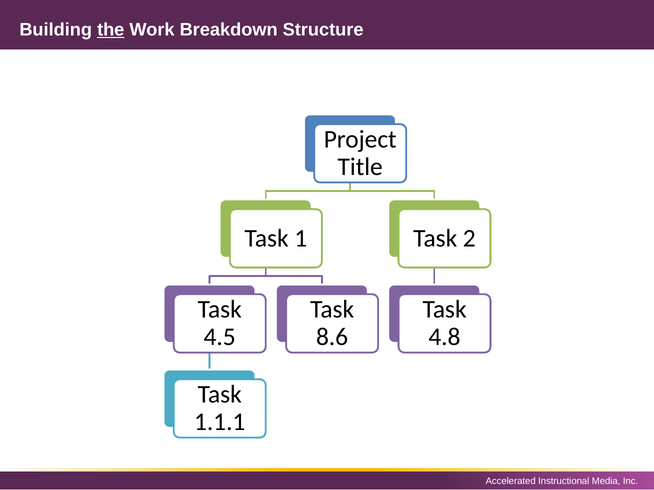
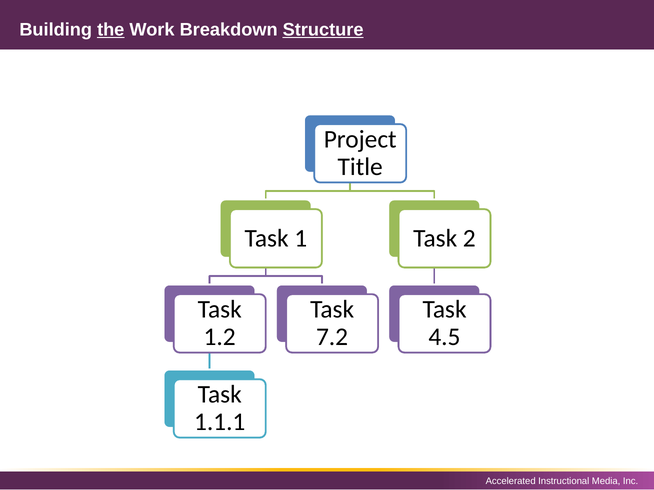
Structure underline: none -> present (323, 30)
4.5: 4.5 -> 1.2 (220, 337)
8.6: 8.6 -> 7.2 (332, 337)
4.8: 4.8 -> 4.5 (444, 337)
